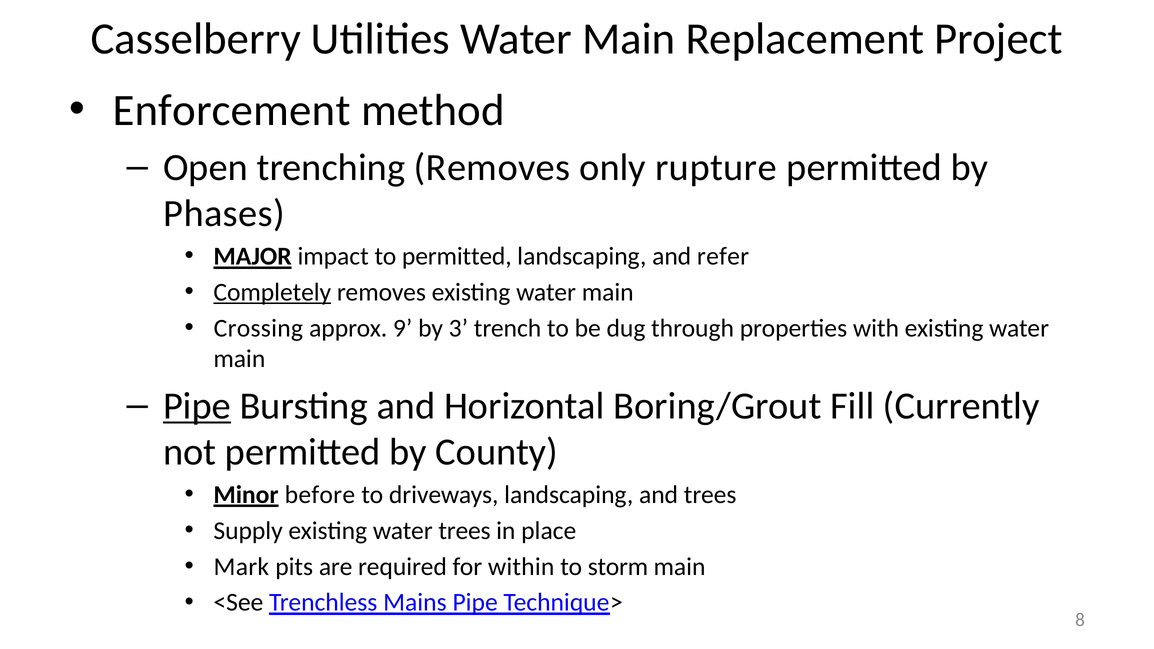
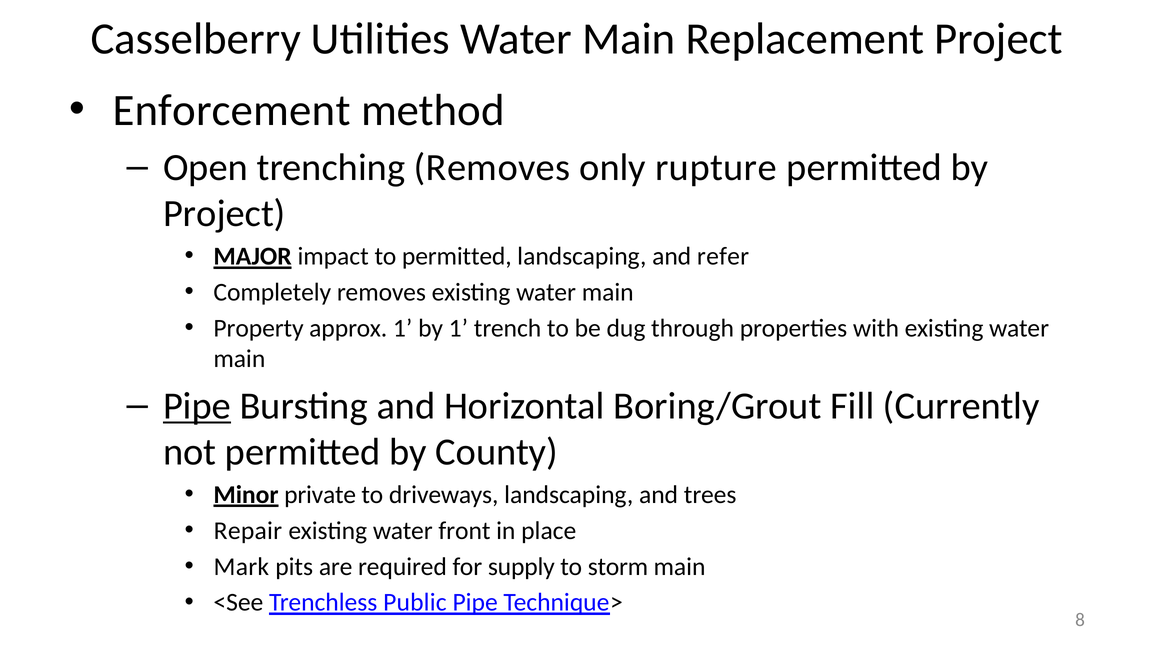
Phases: Phases -> Project (224, 214)
Completely underline: present -> none (272, 292)
Crossing: Crossing -> Property (259, 328)
approx 9: 9 -> 1 (403, 328)
by 3: 3 -> 1 (458, 328)
before: before -> private (320, 495)
Supply: Supply -> Repair (248, 531)
water trees: trees -> front (464, 531)
within: within -> supply (521, 567)
Mains: Mains -> Public (415, 603)
